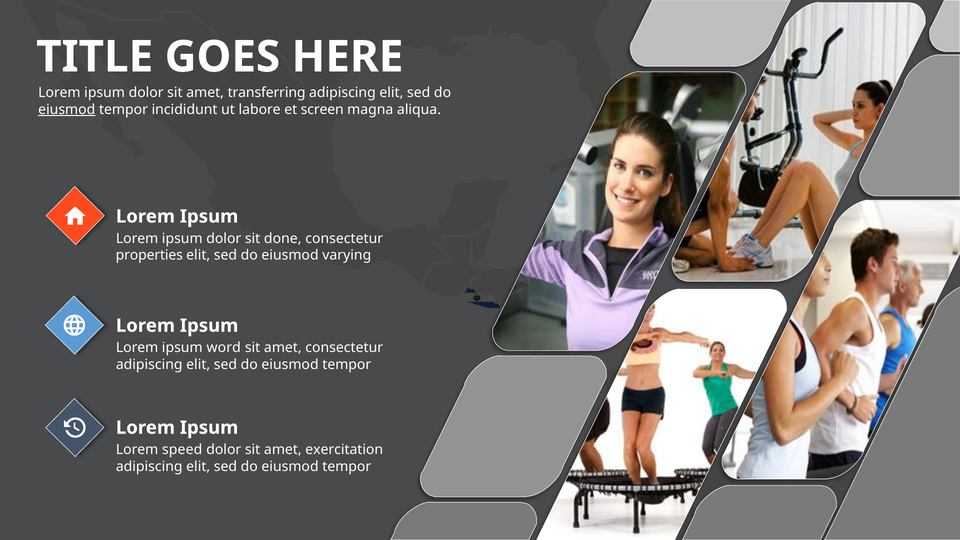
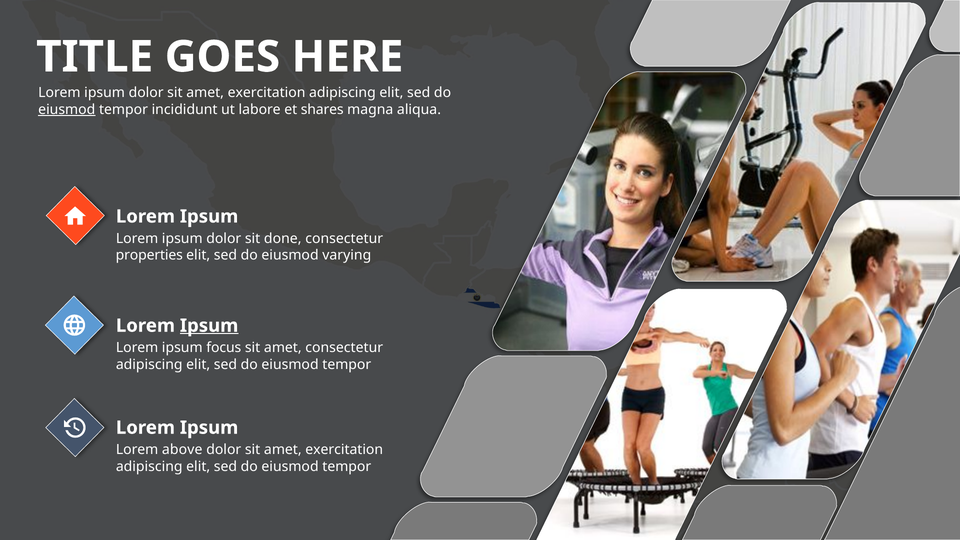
transferring: transferring -> exercitation (267, 93)
screen: screen -> shares (322, 109)
Ipsum underline: none -> present (209, 326)
word: word -> focus (224, 348)
speed: speed -> above (182, 450)
